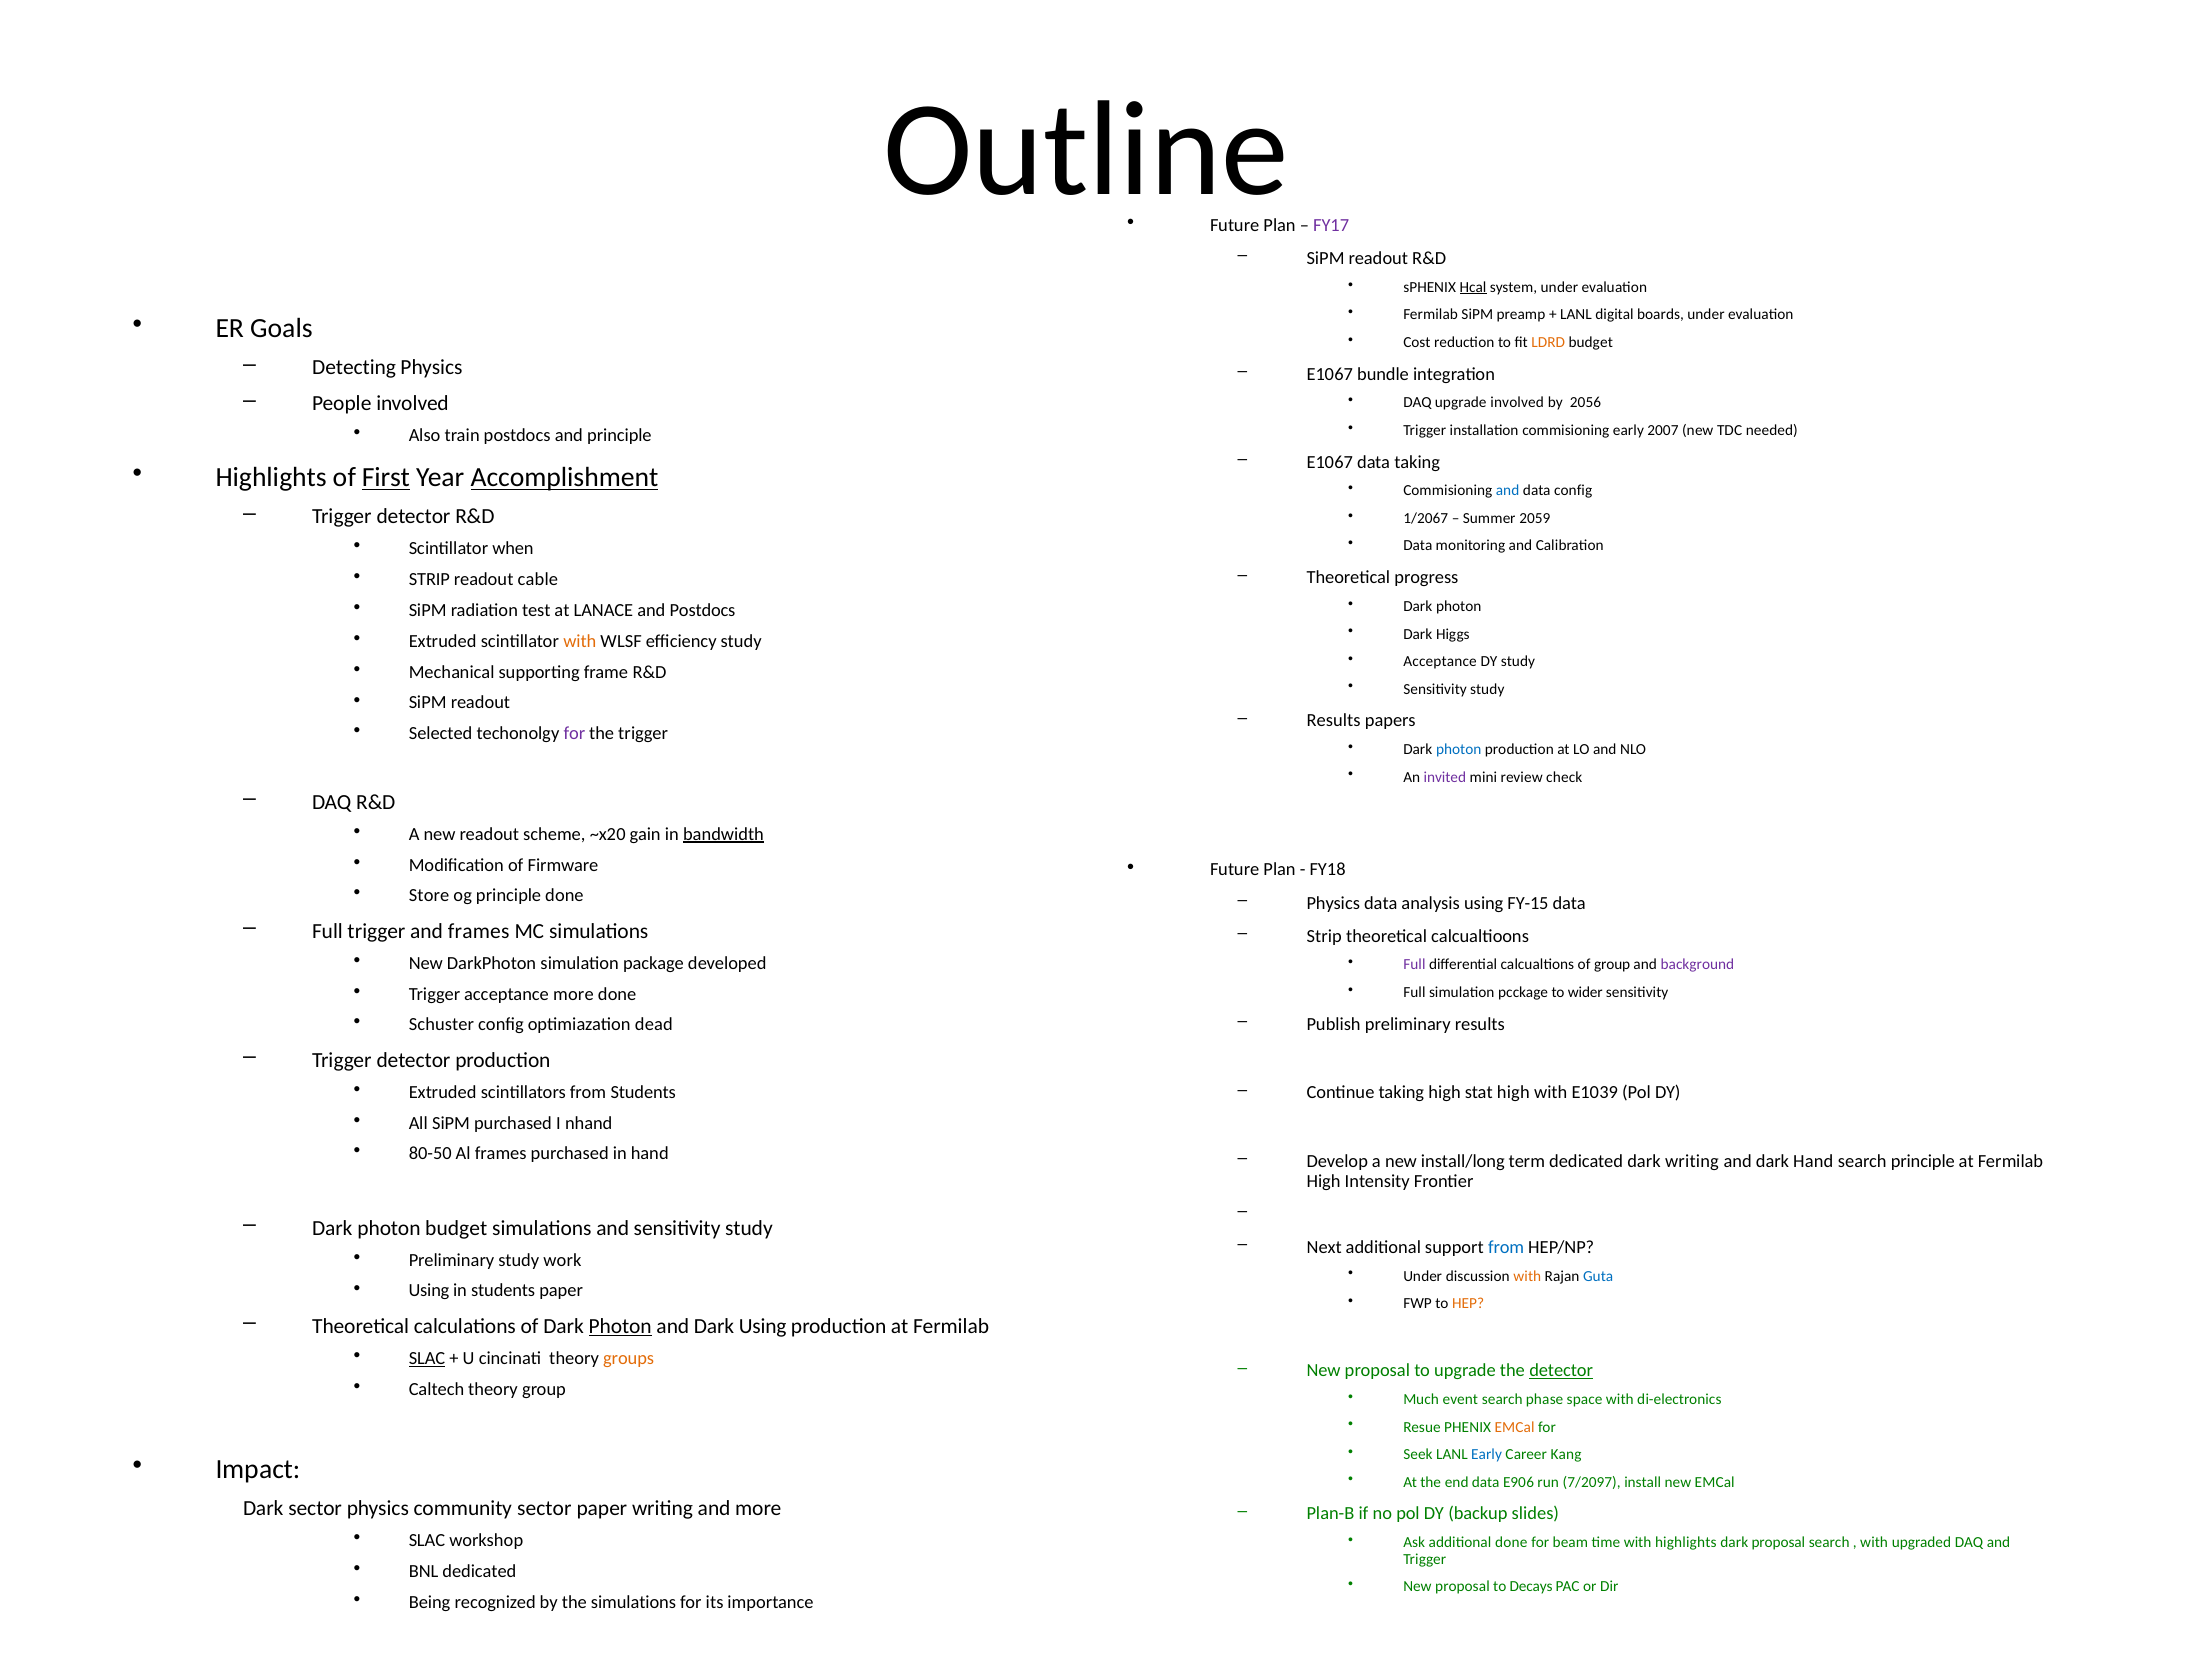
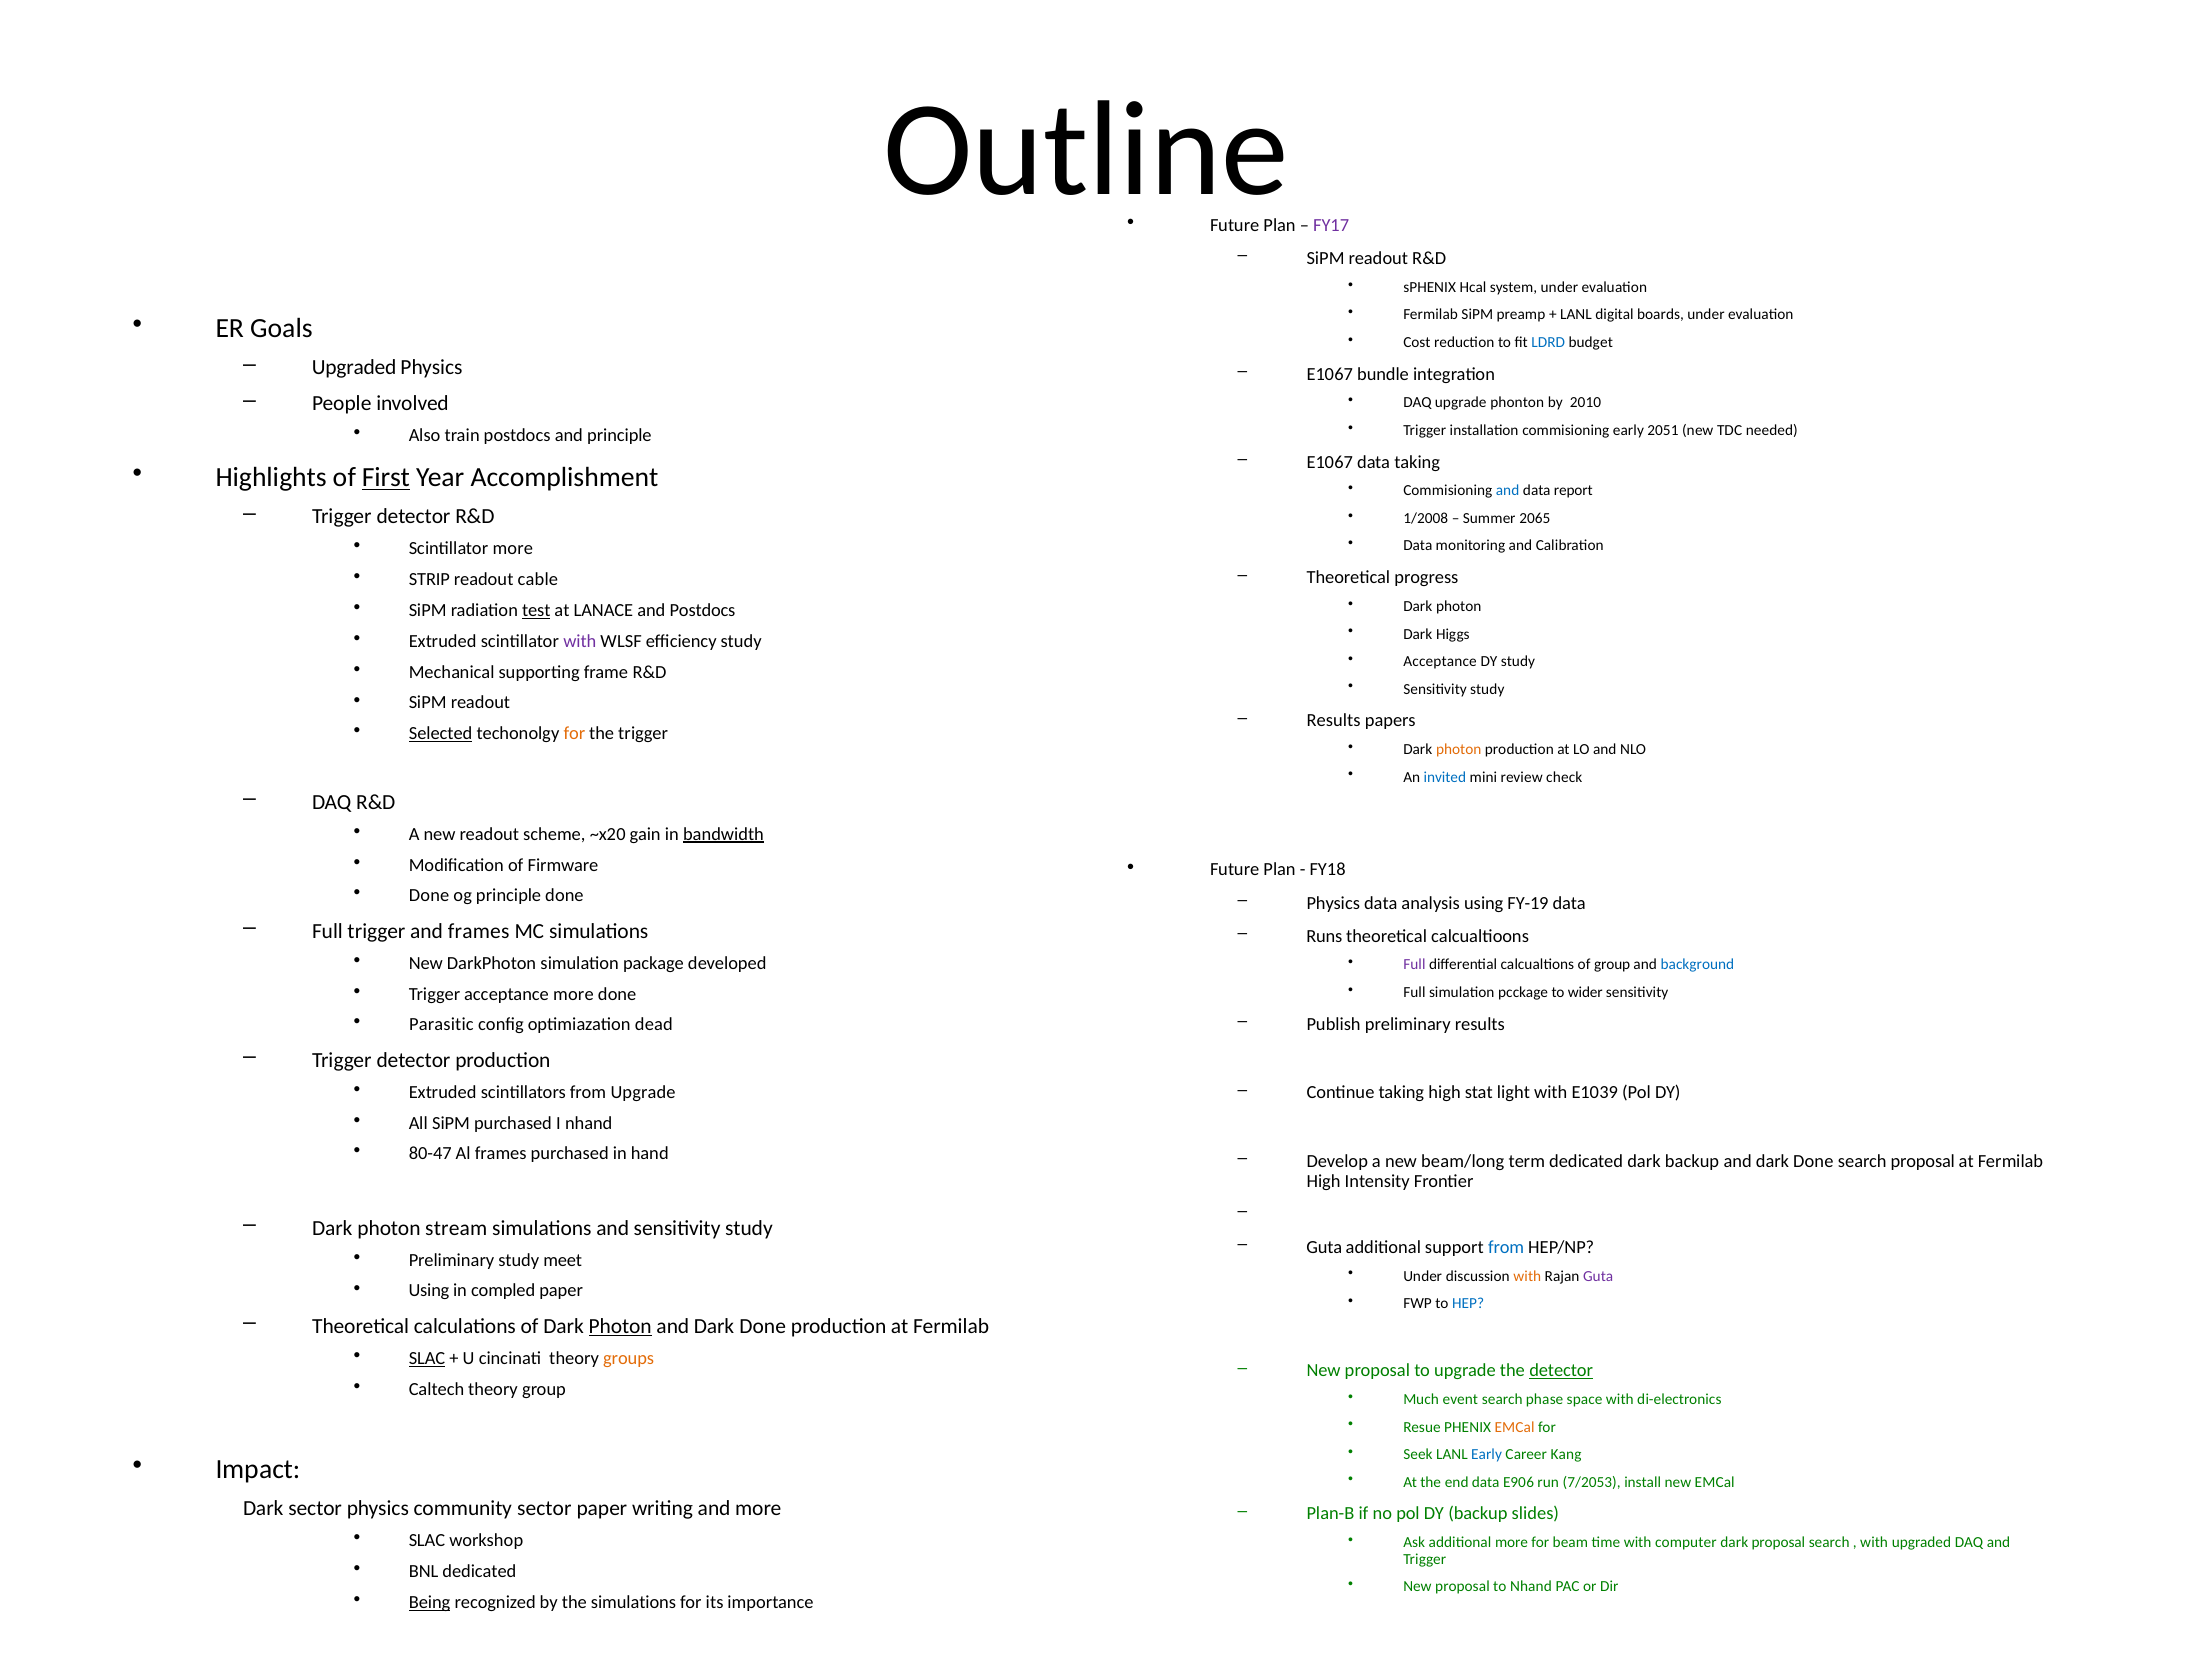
Hcal underline: present -> none (1473, 287)
LDRD colour: orange -> blue (1548, 342)
Detecting: Detecting -> Upgraded (354, 368)
upgrade involved: involved -> phonton (1517, 403)
2056: 2056 -> 2010 (1586, 403)
2007: 2007 -> 2051 (1663, 430)
Accomplishment underline: present -> none (564, 478)
data config: config -> report (1573, 491)
1/2067: 1/2067 -> 1/2008 (1426, 519)
2059: 2059 -> 2065 (1535, 519)
Scintillator when: when -> more (513, 549)
test underline: none -> present (536, 610)
with colour: orange -> purple (580, 641)
Selected underline: none -> present (441, 734)
for colour: purple -> orange (574, 734)
photon colour: blue -> orange (1459, 750)
invited colour: purple -> blue (1445, 777)
Store: Store -> Done (429, 896)
FY-15: FY-15 -> FY-19 (1528, 903)
Strip: Strip -> Runs (1324, 936)
background colour: purple -> blue (1697, 965)
Schuster: Schuster -> Parasitic (441, 1025)
from Students: Students -> Upgrade (643, 1092)
stat high: high -> light (1513, 1093)
80-50: 80-50 -> 80-47 (430, 1154)
install/long: install/long -> beam/long (1463, 1161)
dark writing: writing -> backup (1692, 1161)
Hand: Hand -> Done (1813, 1161)
search principle: principle -> proposal (1923, 1161)
photon budget: budget -> stream (456, 1228)
Next: Next -> Guta (1324, 1248)
work: work -> meet (563, 1260)
Guta colour: blue -> purple (1598, 1276)
in students: students -> compled (503, 1291)
HEP colour: orange -> blue (1468, 1304)
Using: Using -> Done (763, 1326)
7/2097: 7/2097 -> 7/2053 (1592, 1482)
additional done: done -> more (1511, 1543)
with highlights: highlights -> computer (1686, 1543)
to Decays: Decays -> Nhand (1531, 1587)
Being underline: none -> present (430, 1603)
